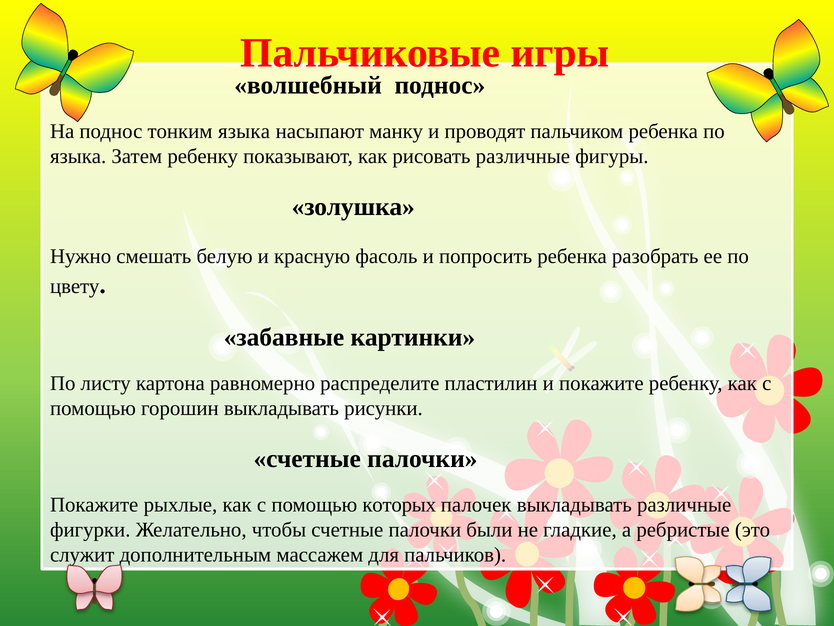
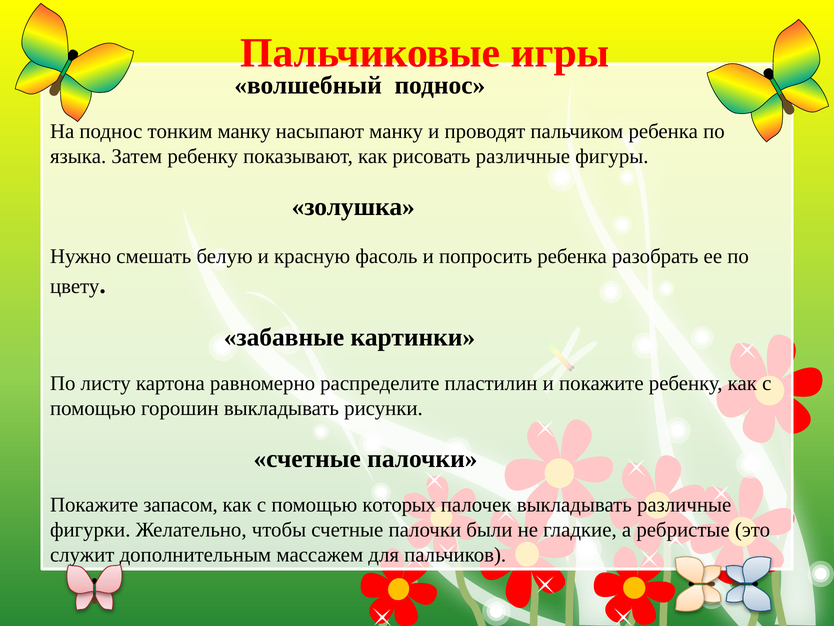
языка: языка -> манку (244, 131)
рыхлые: рыхлые -> запасом (181, 505)
